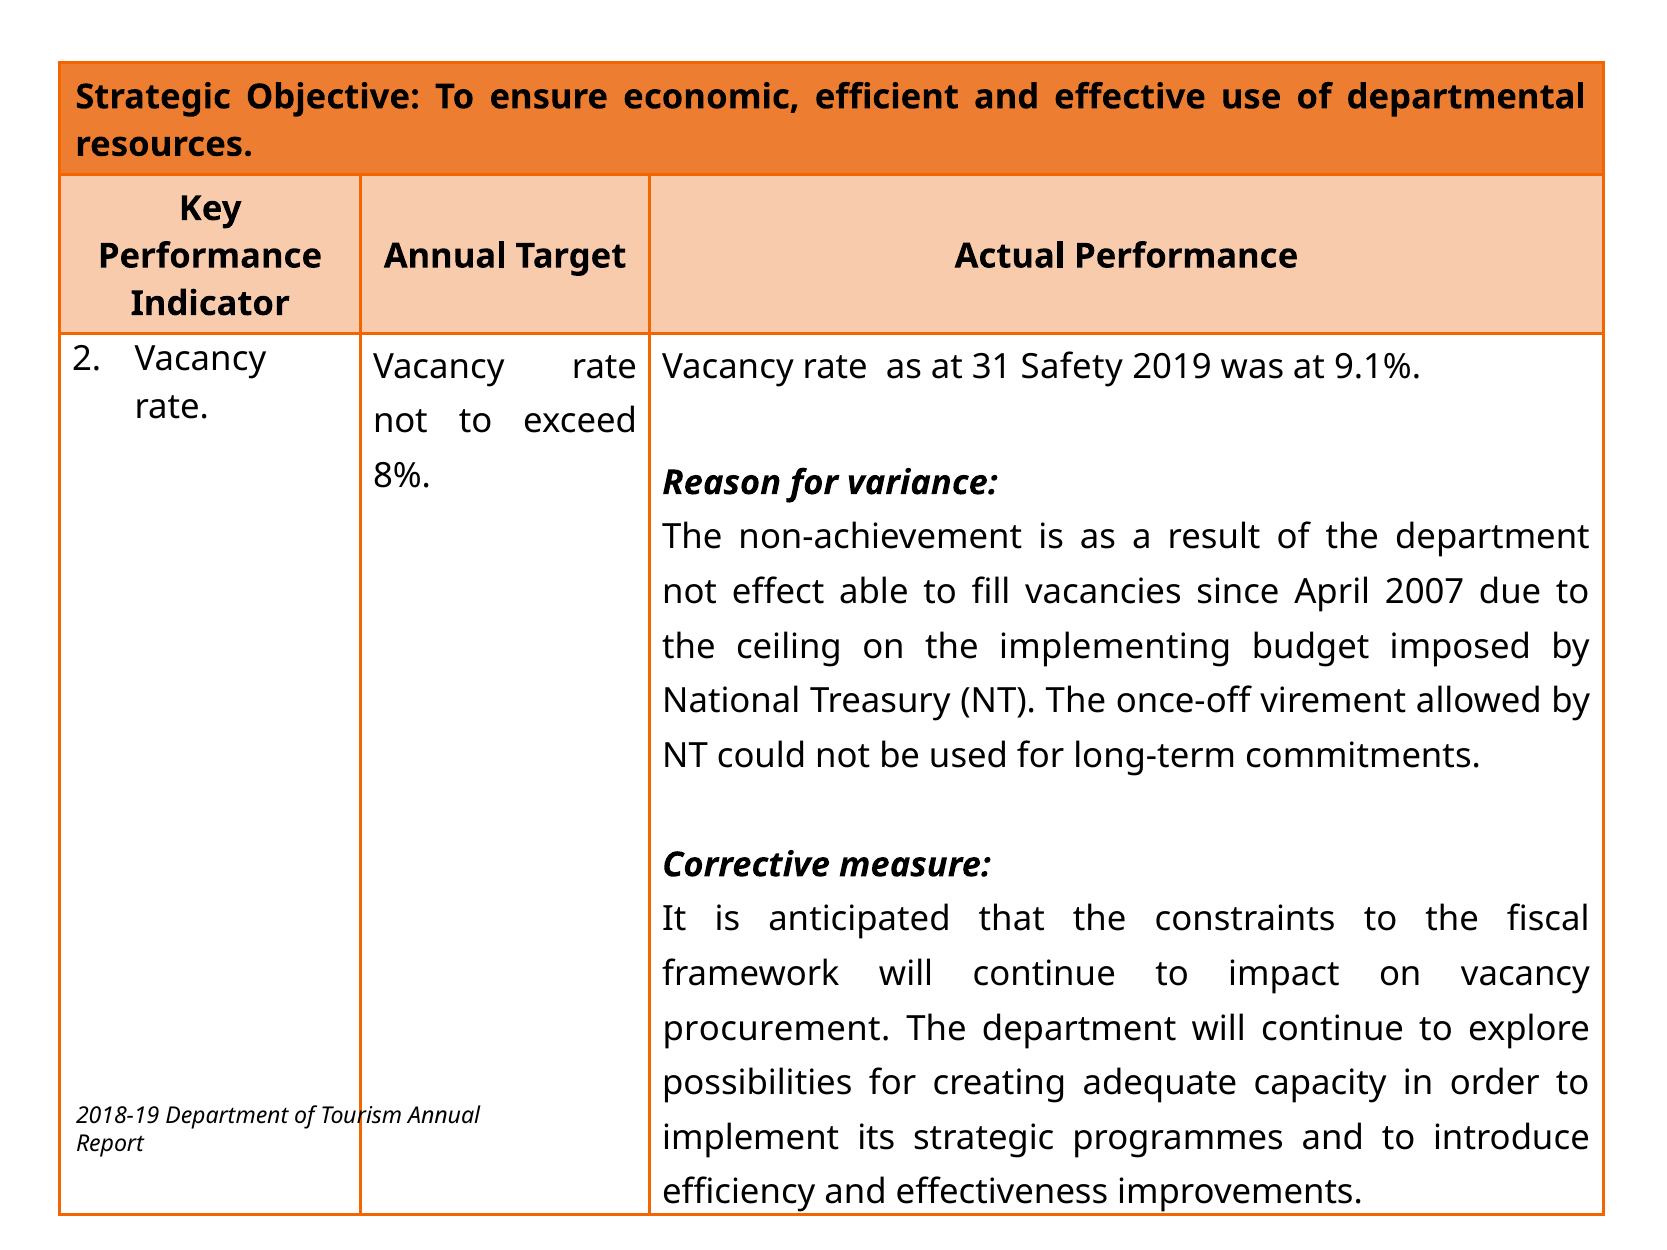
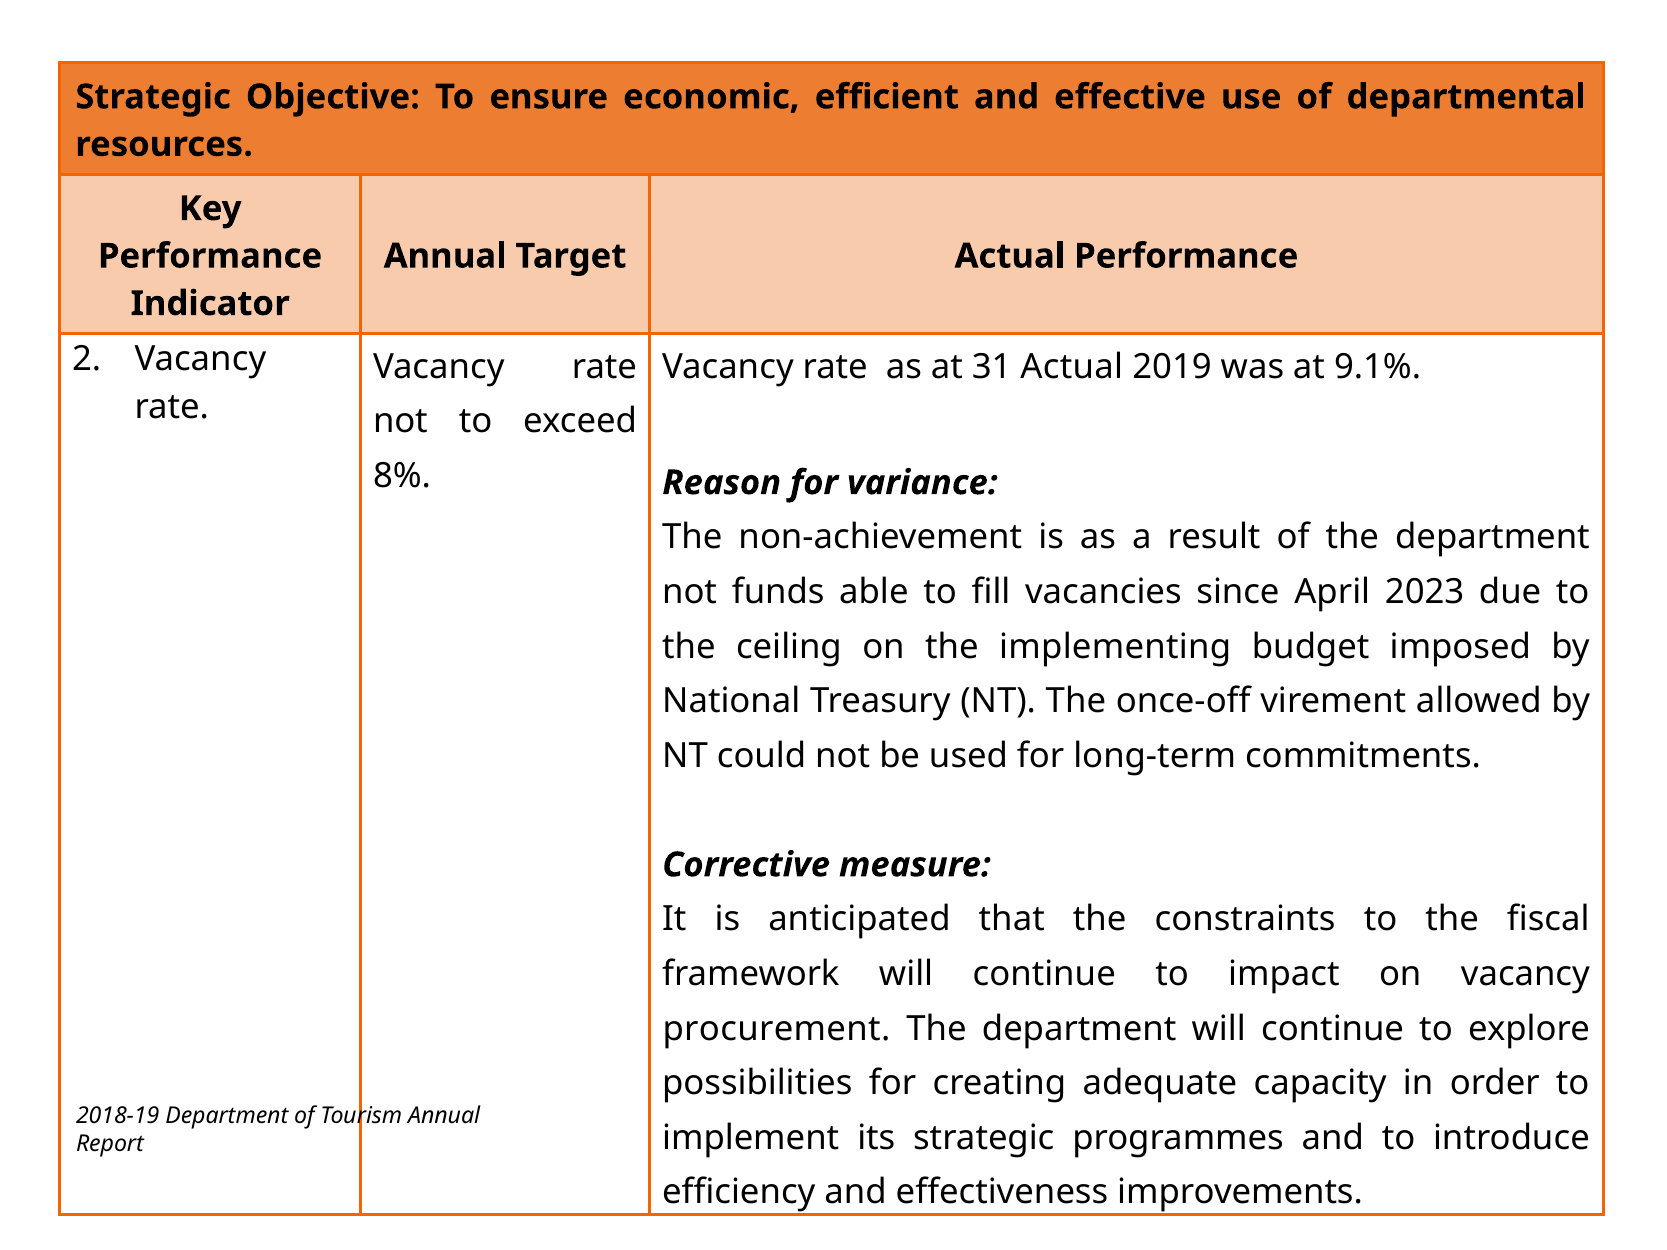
31 Safety: Safety -> Actual (1072, 367)
effect: effect -> funds (778, 592)
2007: 2007 -> 2023 (1425, 592)
